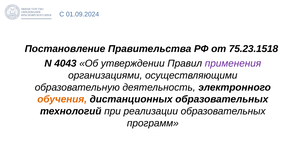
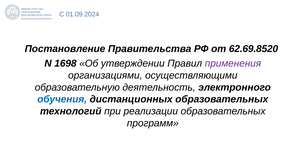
75.23.1518: 75.23.1518 -> 62.69.8520 (253, 49)
4043: 4043 -> 1698 (65, 64)
обучения colour: orange -> blue (62, 99)
